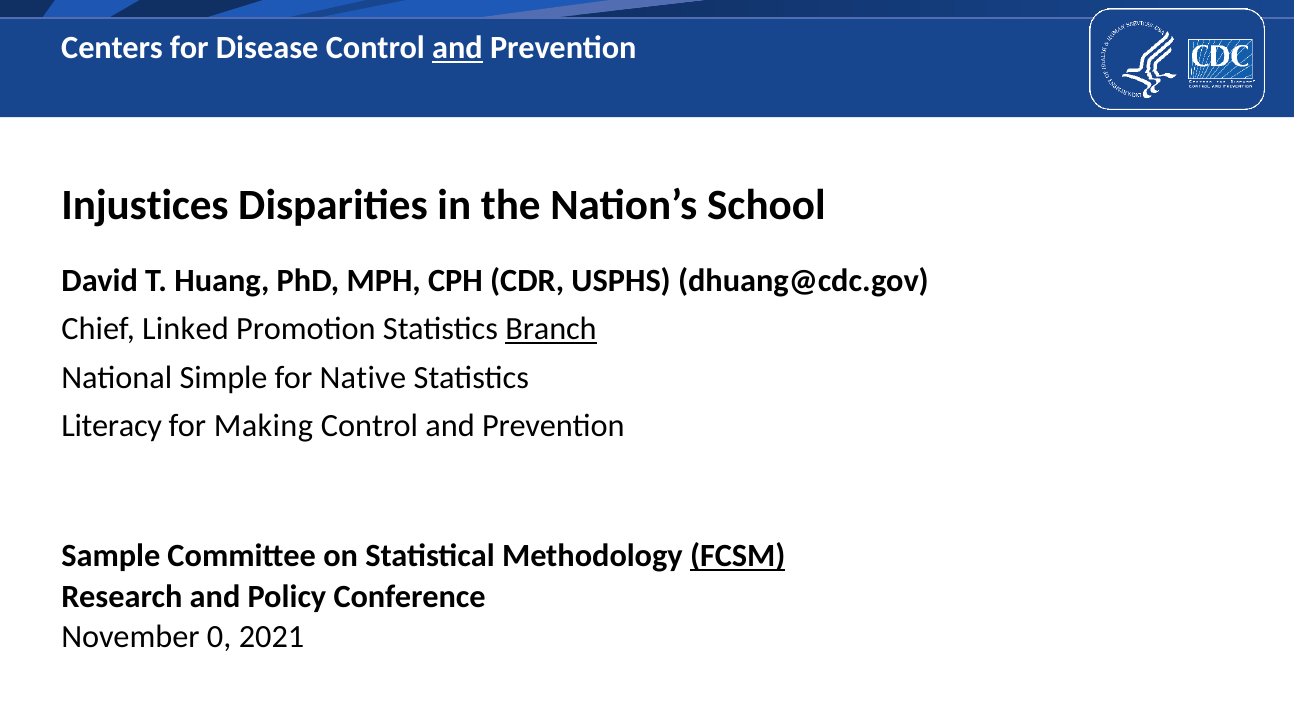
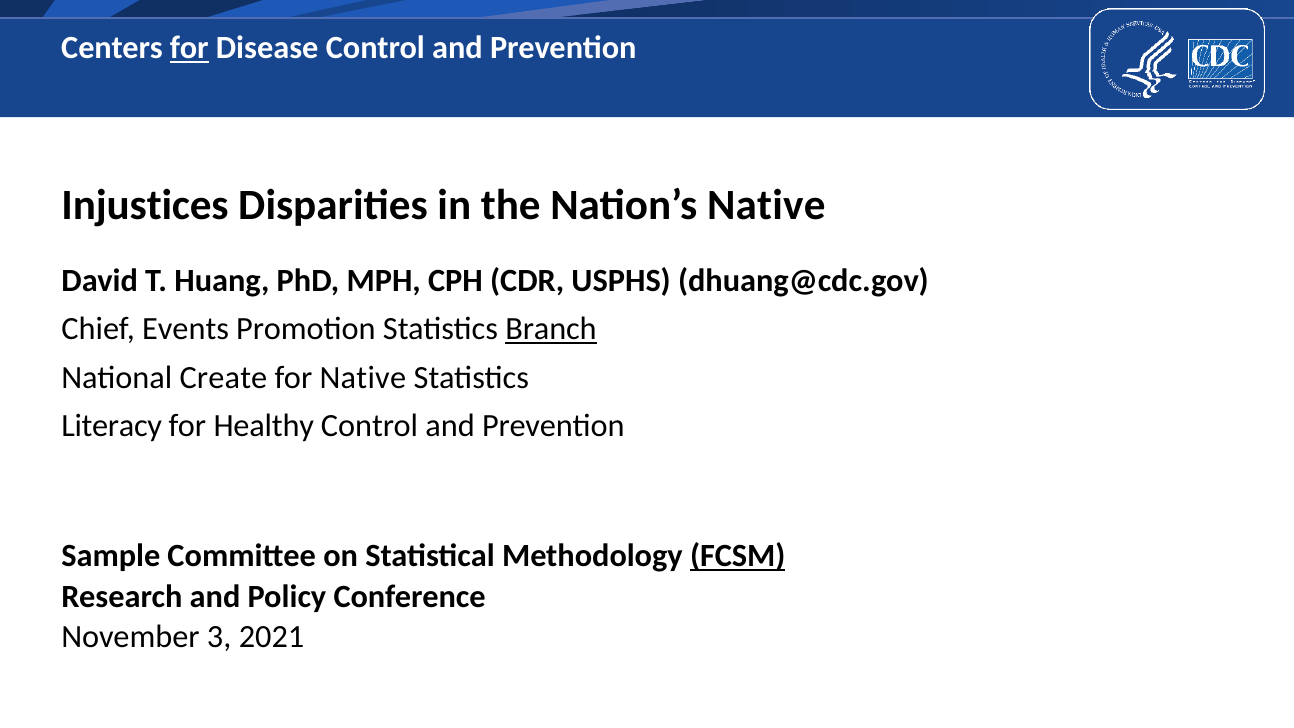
for underline: none -> present (189, 48)
and underline: present -> none (458, 48)
Nation’s School: School -> Native (766, 206)
Linked: Linked -> Events (186, 329)
Simple: Simple -> Create (223, 378)
Making: Making -> Healthy (264, 426)
0: 0 -> 3 (219, 637)
